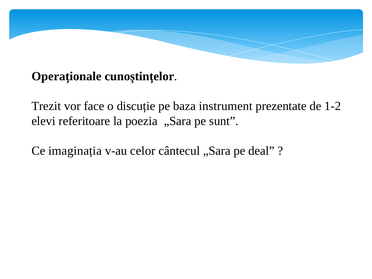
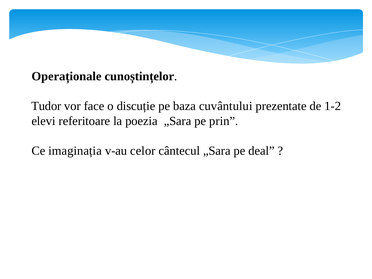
Trezit: Trezit -> Tudor (46, 106)
instrument: instrument -> cuvântului (226, 106)
sunt: sunt -> prin (224, 121)
